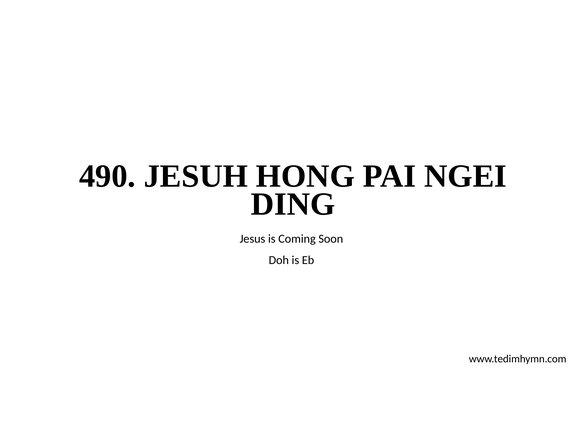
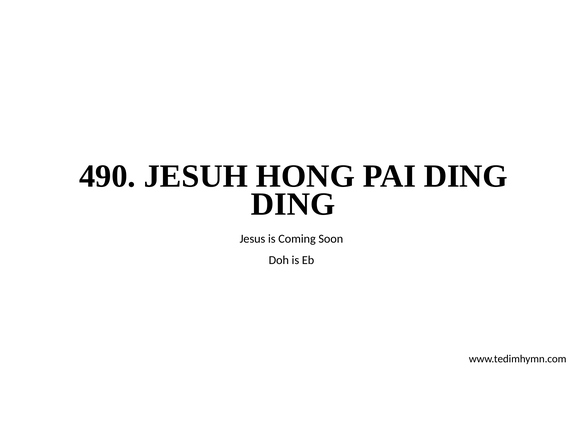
PAI NGEI: NGEI -> DING (466, 176)
